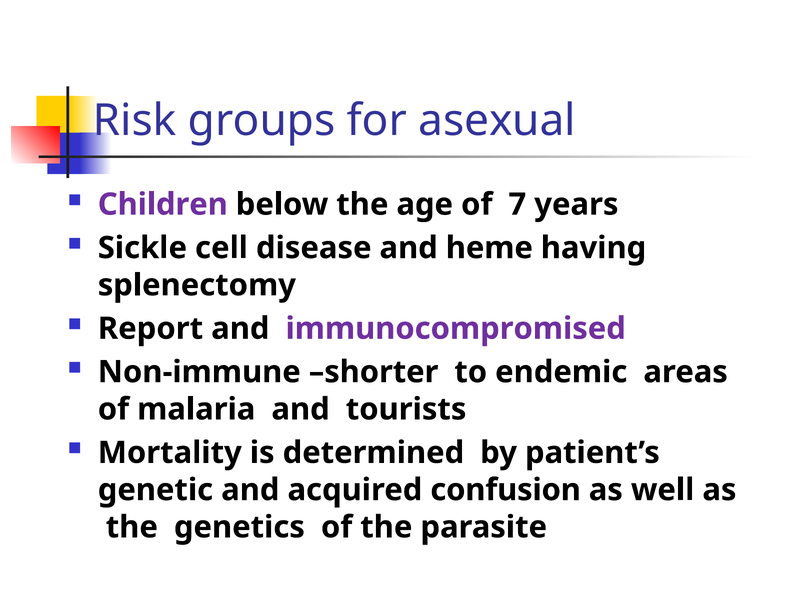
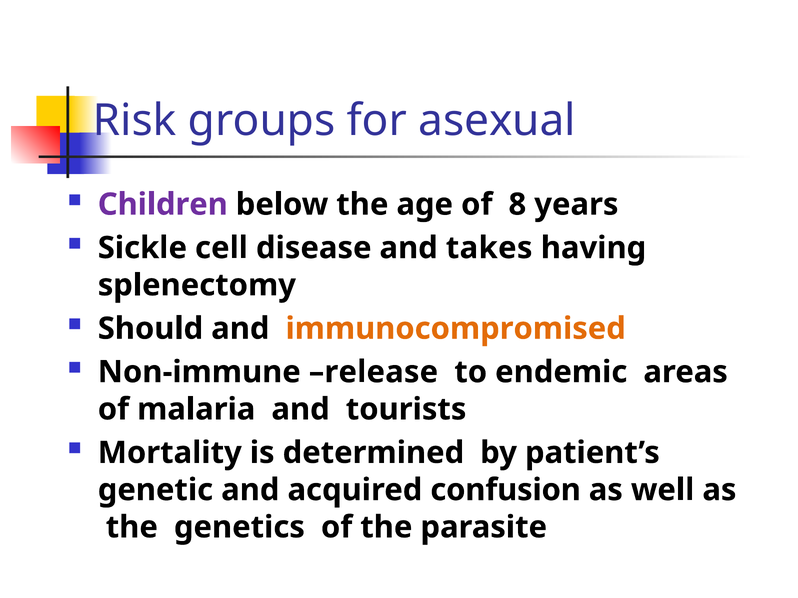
7: 7 -> 8 (517, 205)
heme: heme -> takes (489, 248)
Report: Report -> Should (150, 329)
immunocompromised colour: purple -> orange (456, 329)
shorter: shorter -> release (373, 372)
